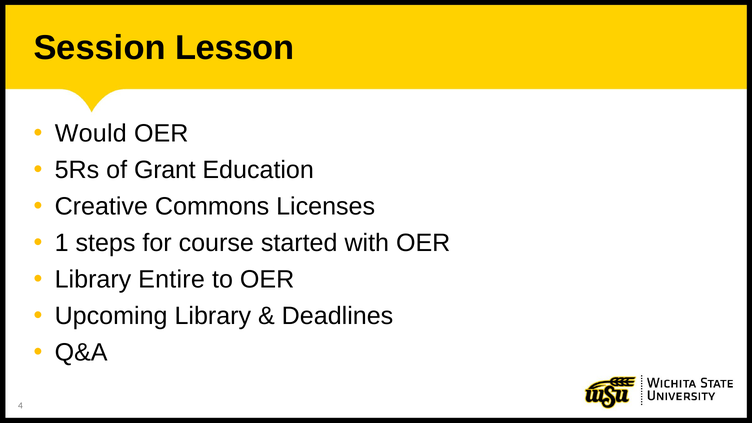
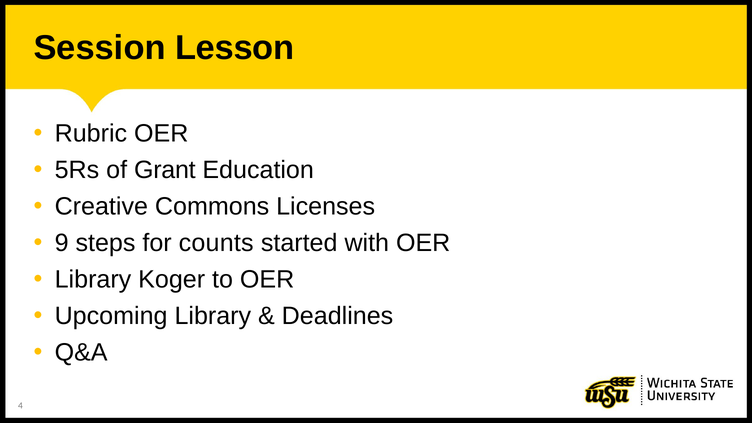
Would: Would -> Rubric (91, 133)
1: 1 -> 9 (62, 243)
course: course -> counts (216, 243)
Entire: Entire -> Koger (172, 279)
